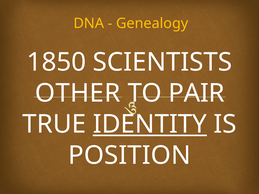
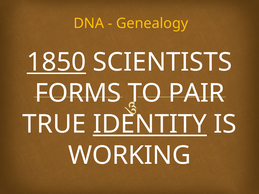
1850 underline: none -> present (56, 62)
OTHER: OTHER -> FORMS (78, 93)
POSITION: POSITION -> WORKING (130, 155)
